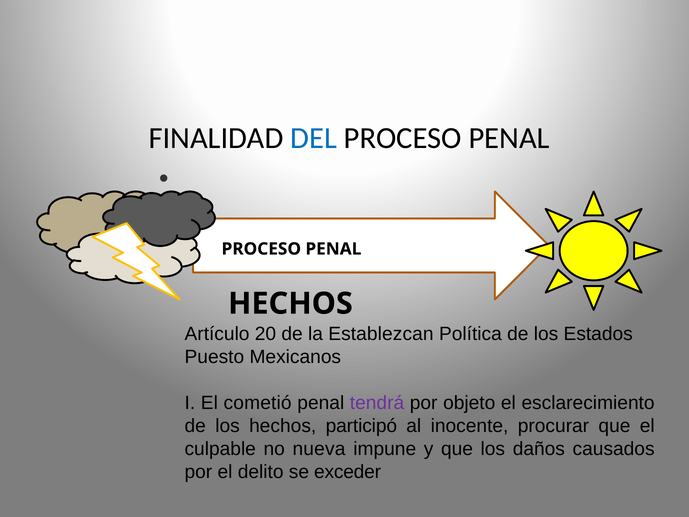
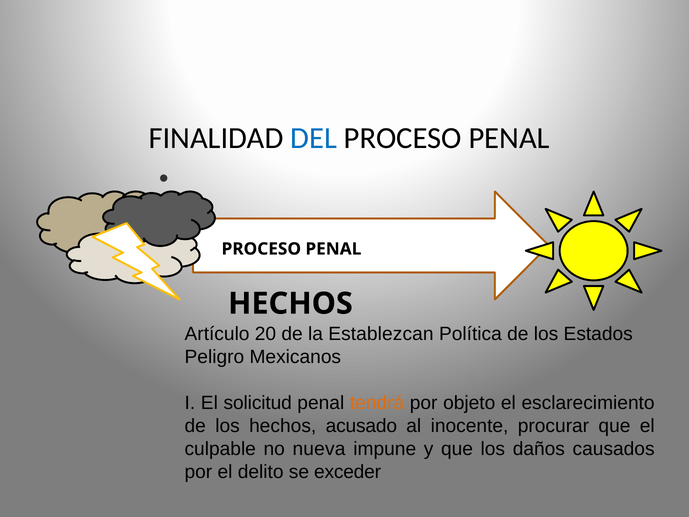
Puesto: Puesto -> Peligro (214, 357)
cometió: cometió -> solicitud (258, 403)
tendrá colour: purple -> orange (377, 403)
participó: participó -> acusado (361, 426)
